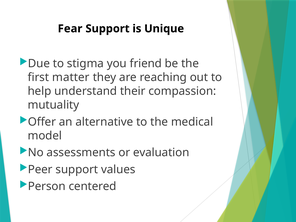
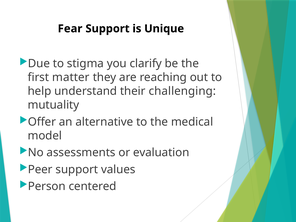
friend: friend -> clarify (146, 63)
compassion: compassion -> challenging (182, 91)
